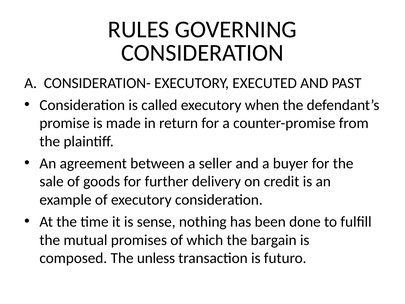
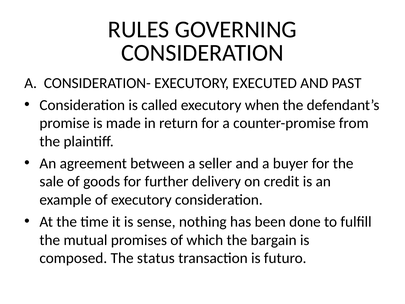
unless: unless -> status (156, 258)
